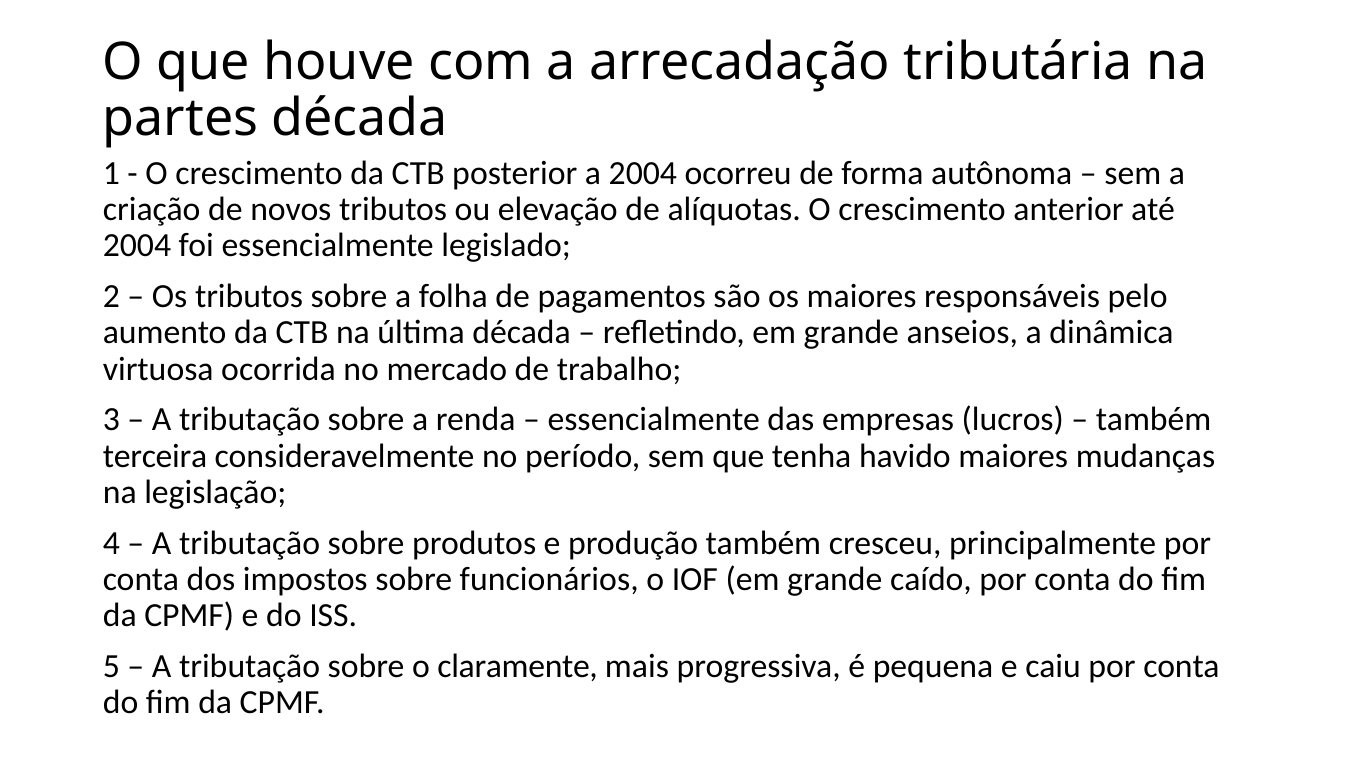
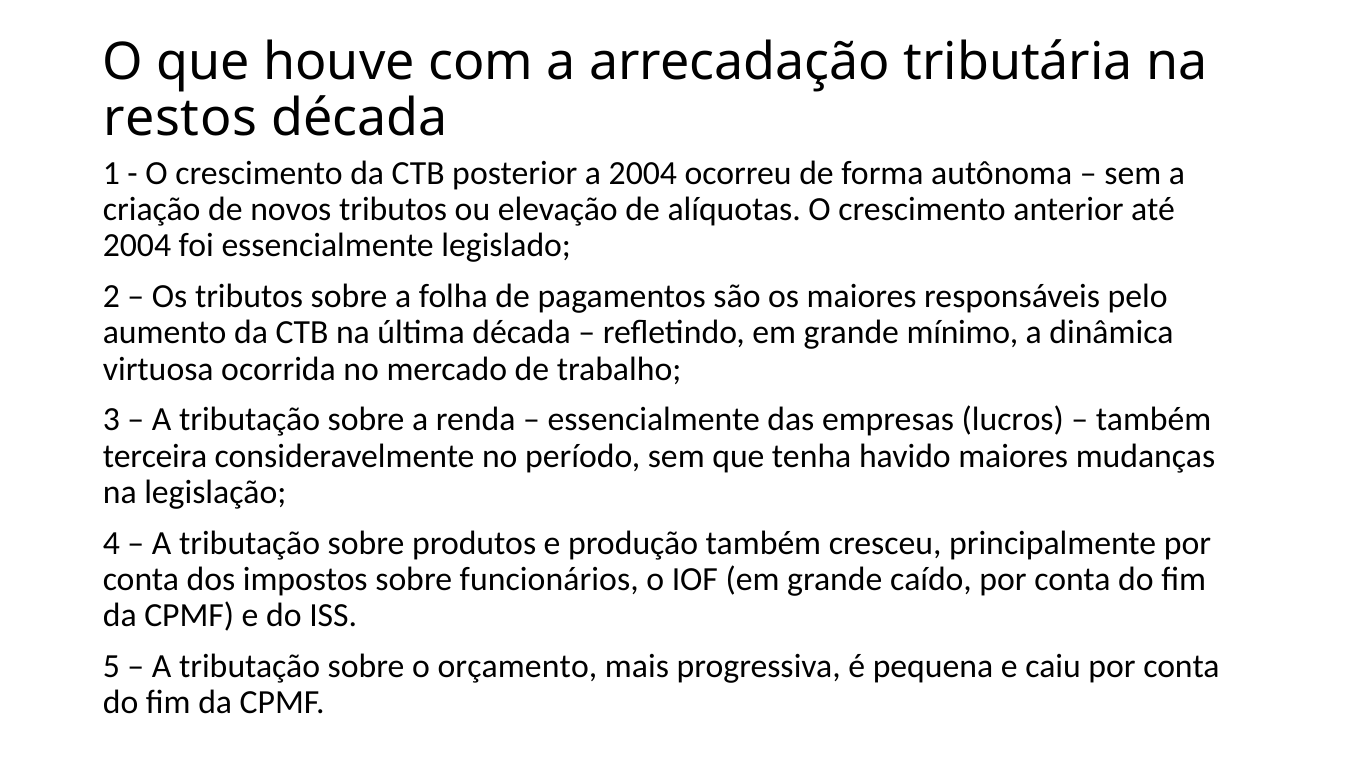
partes: partes -> restos (180, 118)
anseios: anseios -> mínimo (962, 333)
claramente: claramente -> orçamento (517, 666)
